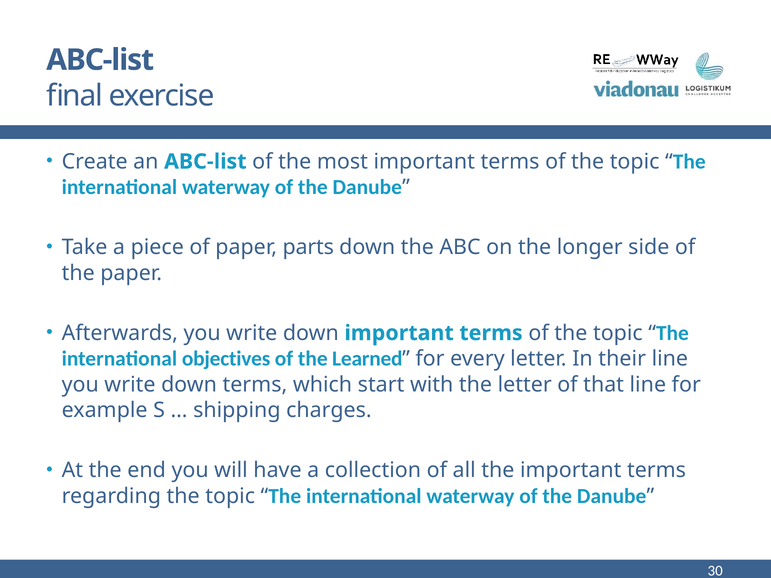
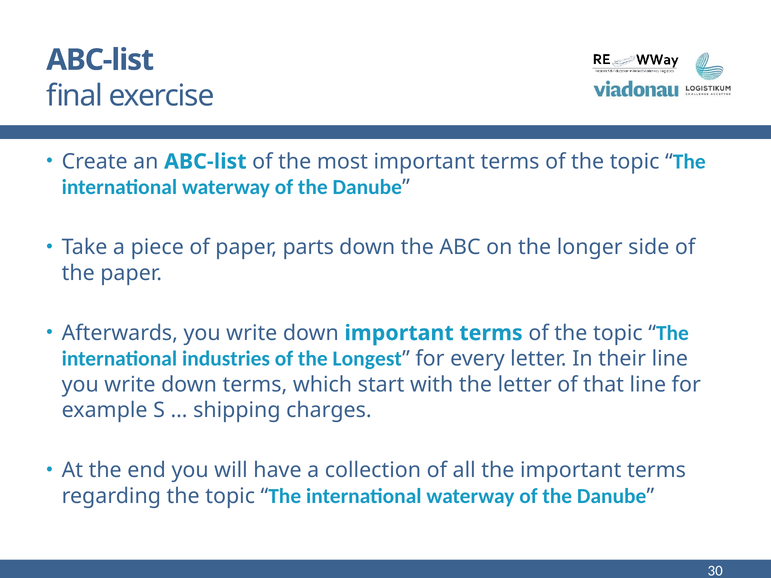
objectives: objectives -> industries (226, 359)
Learned: Learned -> Longest (367, 359)
